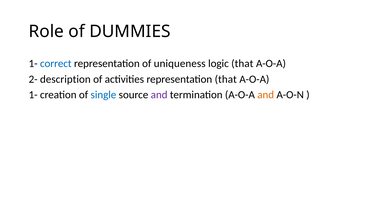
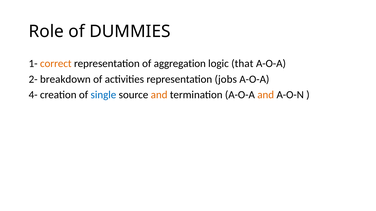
correct colour: blue -> orange (56, 64)
uniqueness: uniqueness -> aggregation (180, 64)
description: description -> breakdown (65, 79)
representation that: that -> jobs (226, 79)
1-: 1- -> 4- (33, 95)
and colour: purple -> orange (159, 95)
